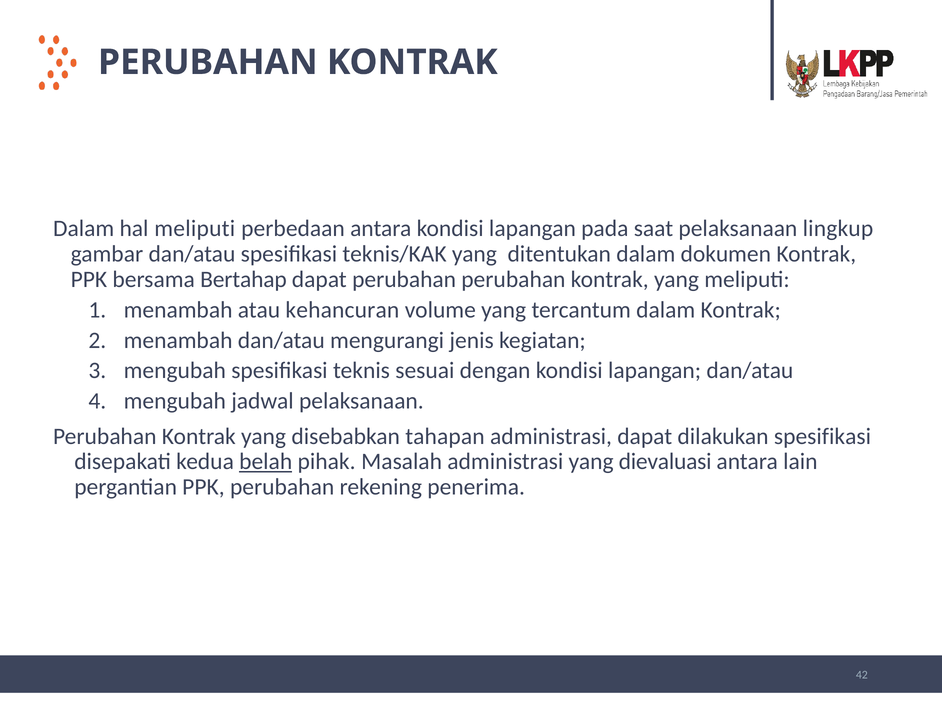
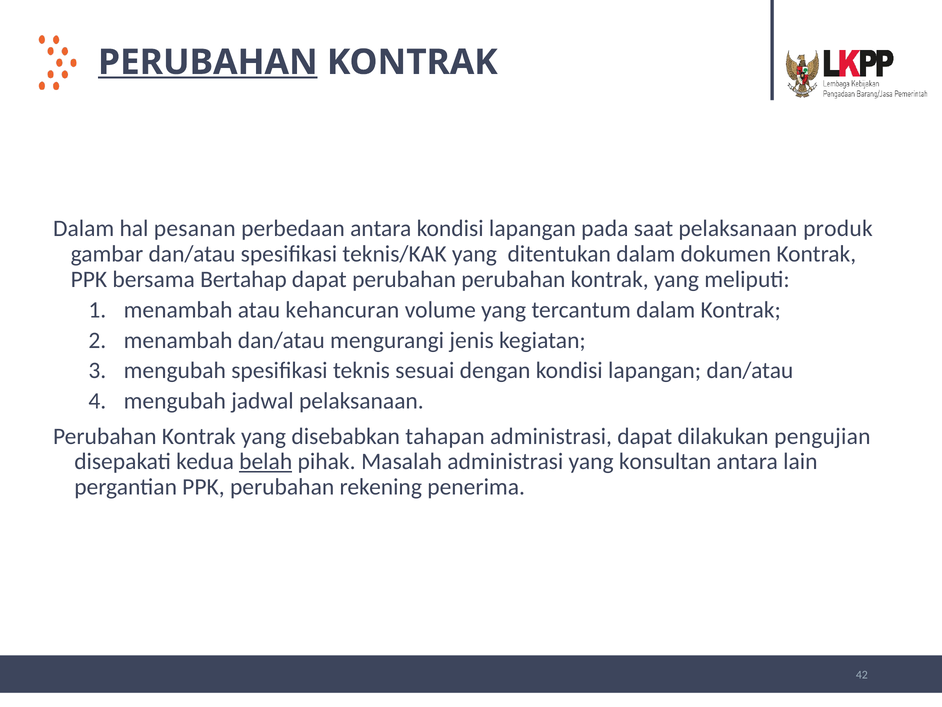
PERUBAHAN underline: none -> present (208, 62)
hal meliputi: meliputi -> pesanan (195, 228)
lingkup: lingkup -> produk (838, 228)
dilakukan spesifikasi: spesifikasi -> pengujian (822, 436)
dievaluasi: dievaluasi -> konsultan (665, 461)
